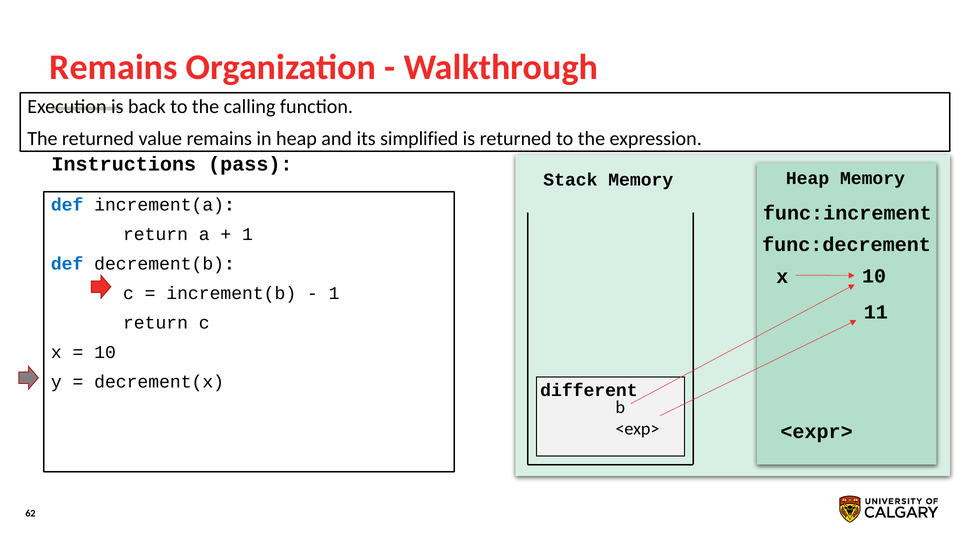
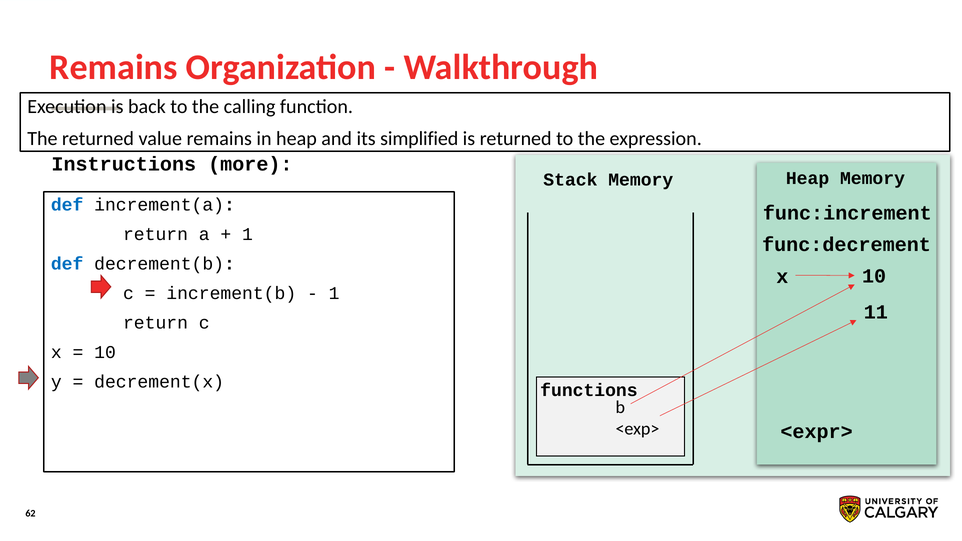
pass: pass -> more (250, 164)
different: different -> functions (589, 390)
